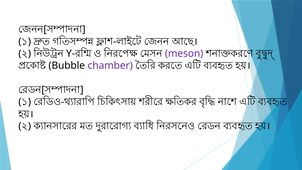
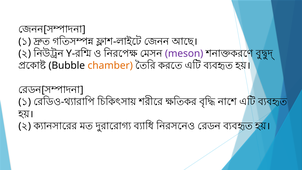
chamber colour: purple -> orange (110, 66)
